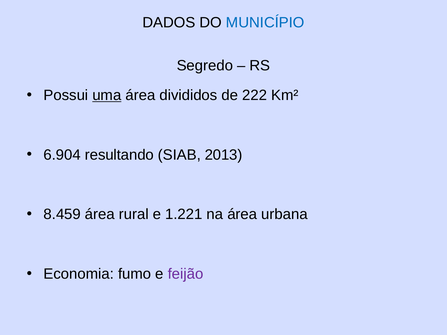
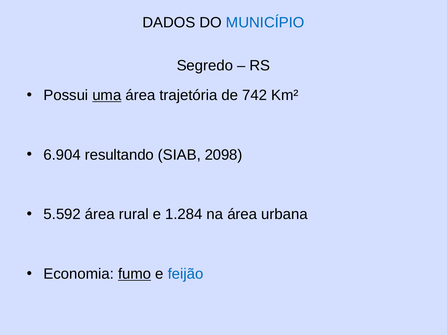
divididos: divididos -> trajetória (188, 95)
222: 222 -> 742 (255, 95)
2013: 2013 -> 2098 (224, 155)
8.459: 8.459 -> 5.592 (62, 215)
1.221: 1.221 -> 1.284 (184, 215)
fumo underline: none -> present (135, 274)
feijão colour: purple -> blue (186, 274)
